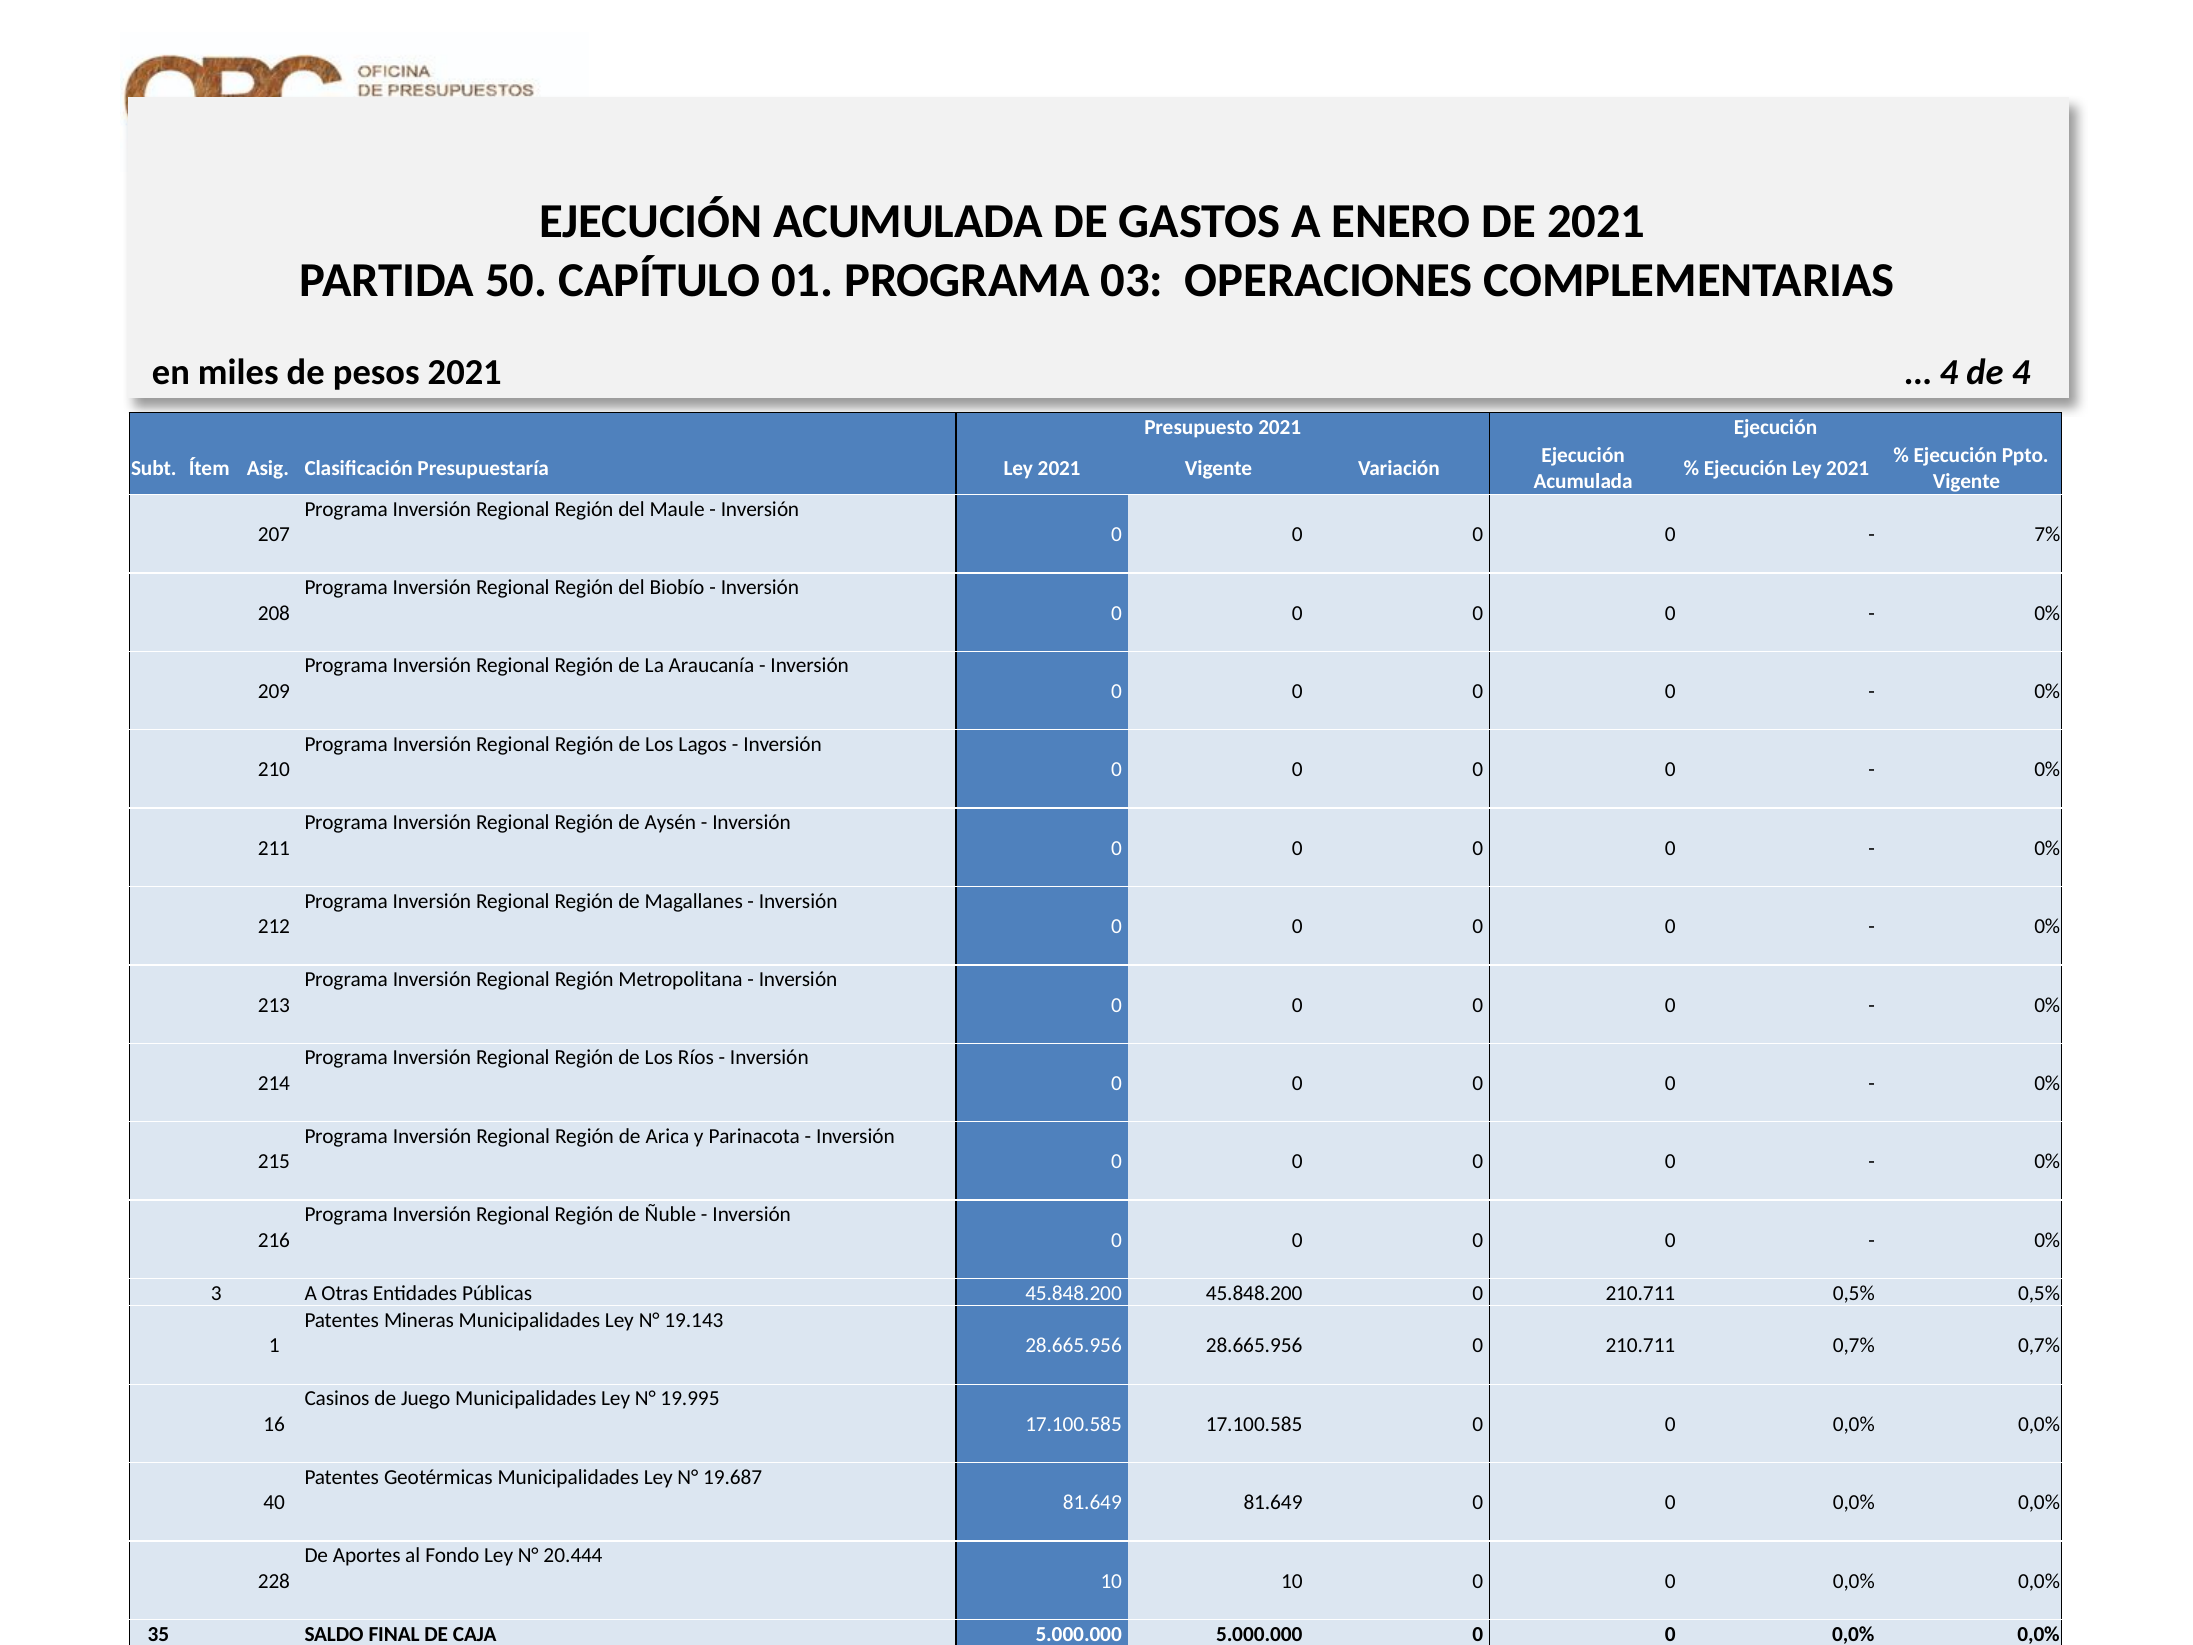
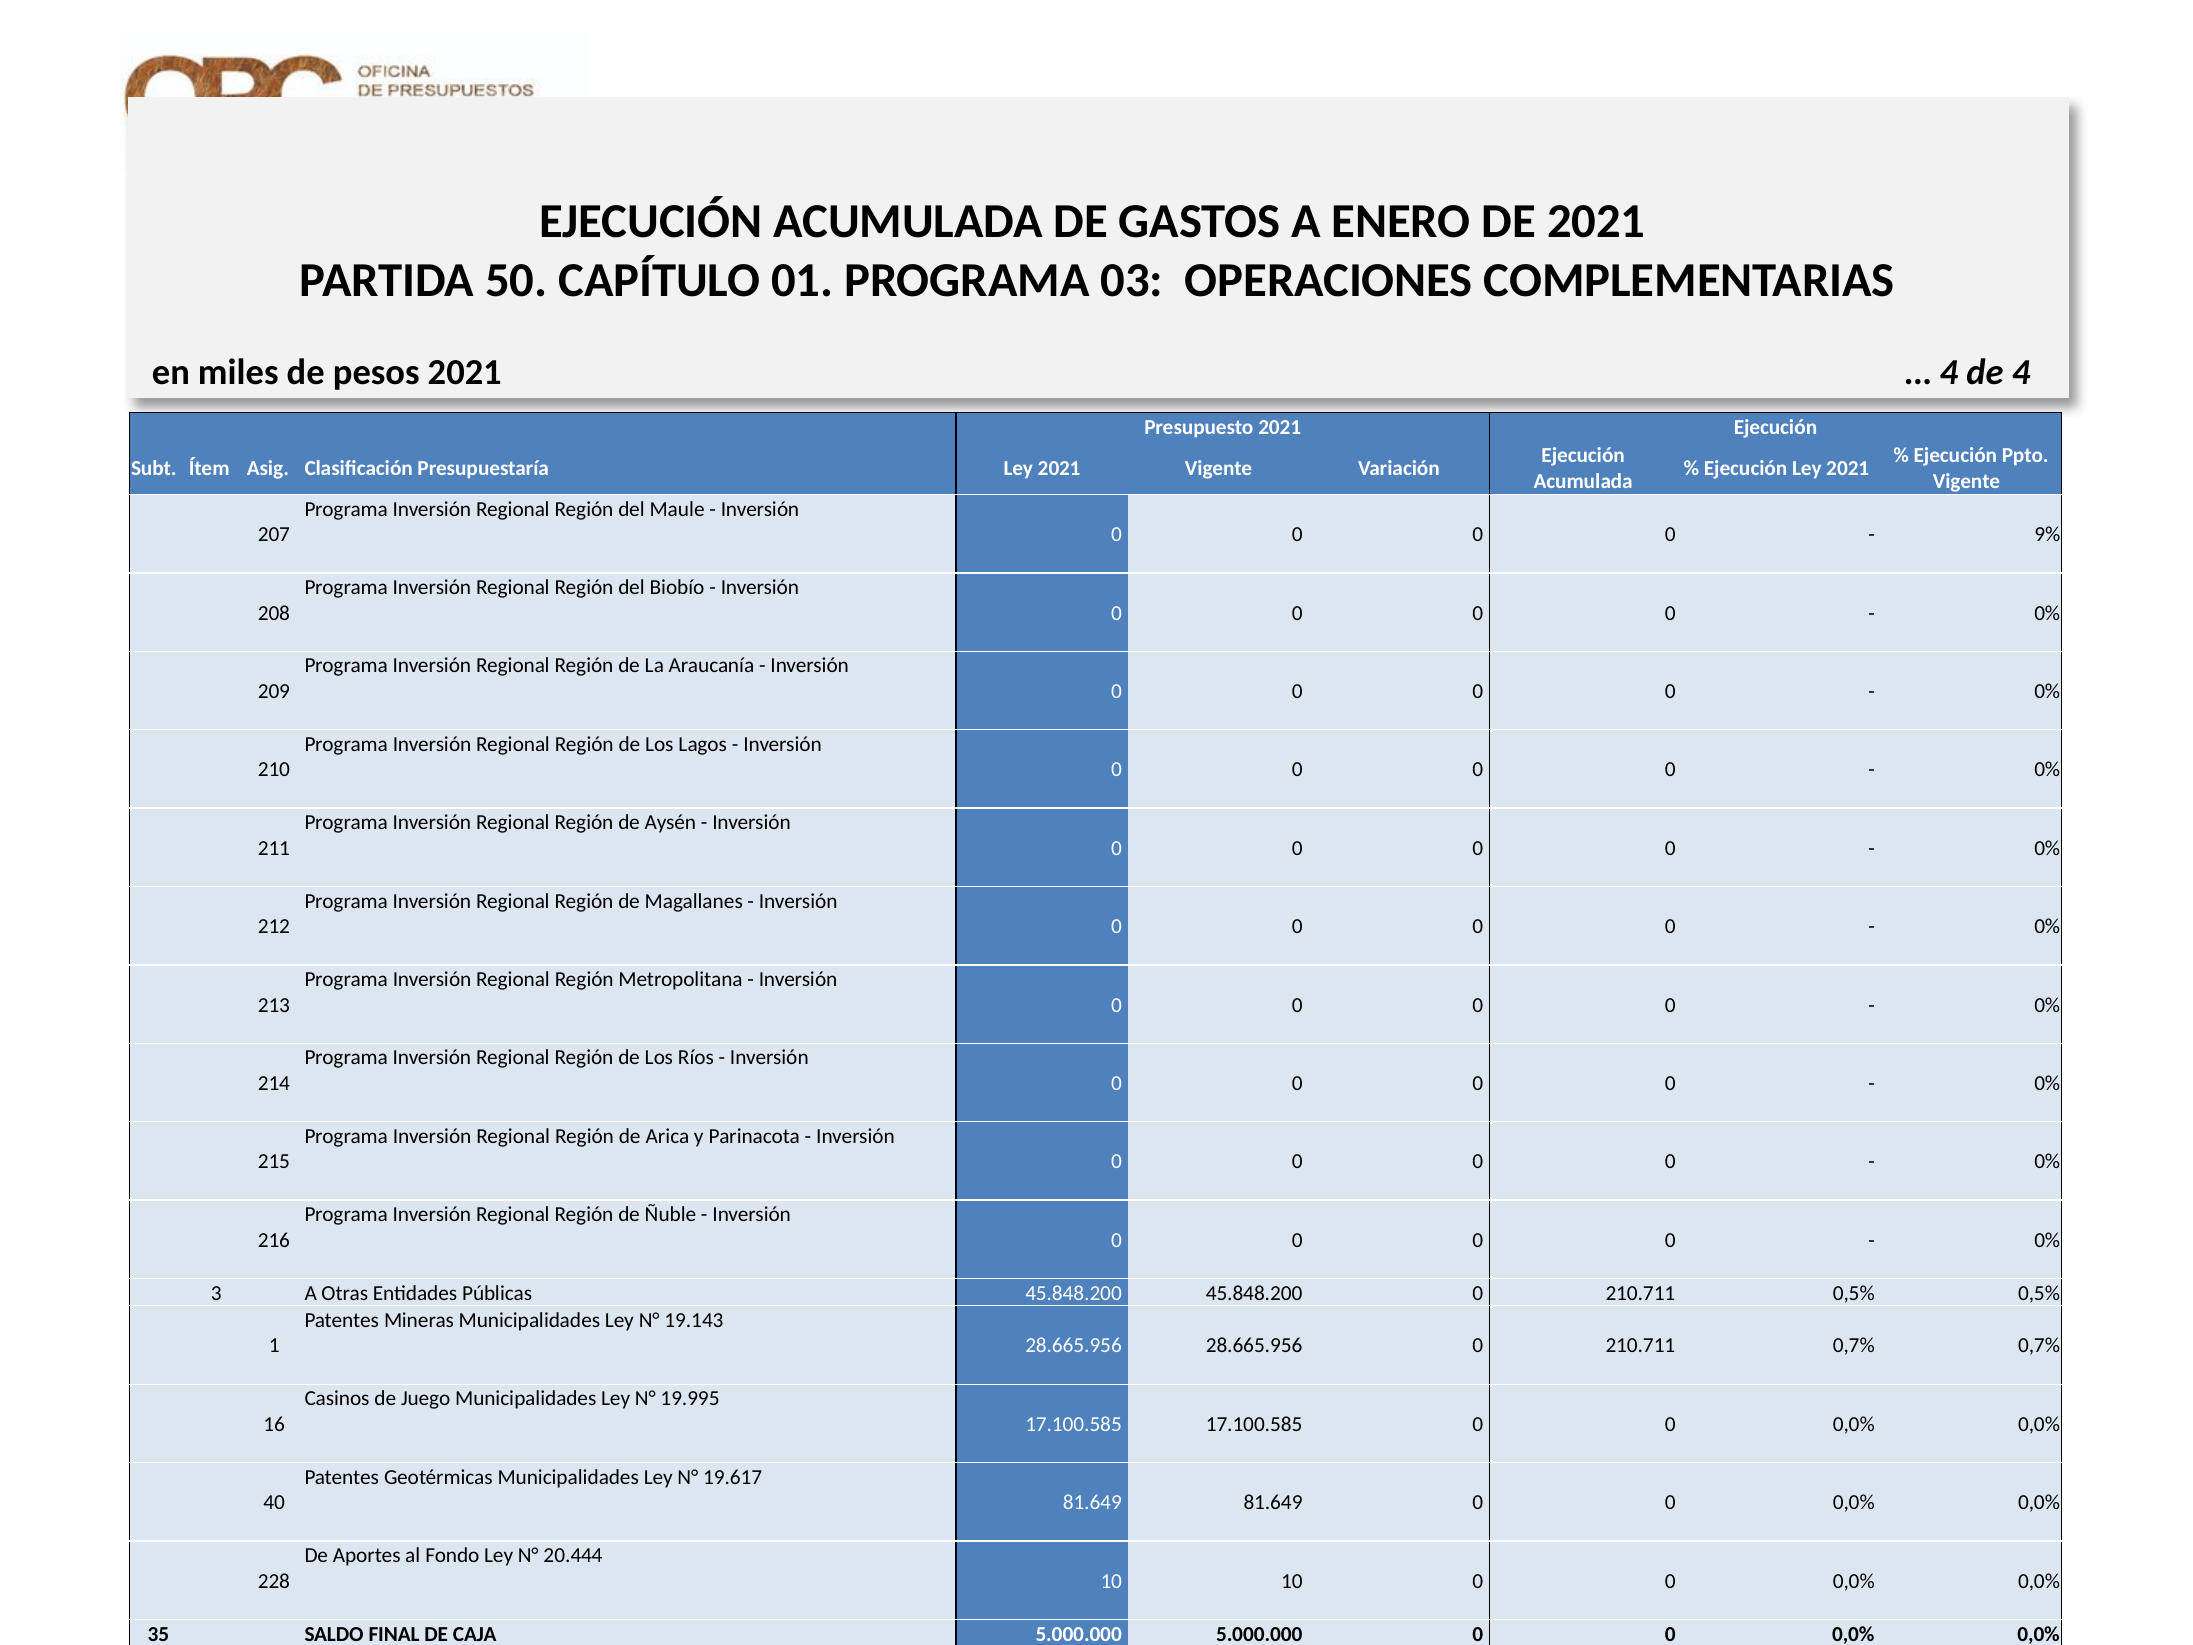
7%: 7% -> 9% (2047, 534)
19.687: 19.687 -> 19.617 (733, 1477)
